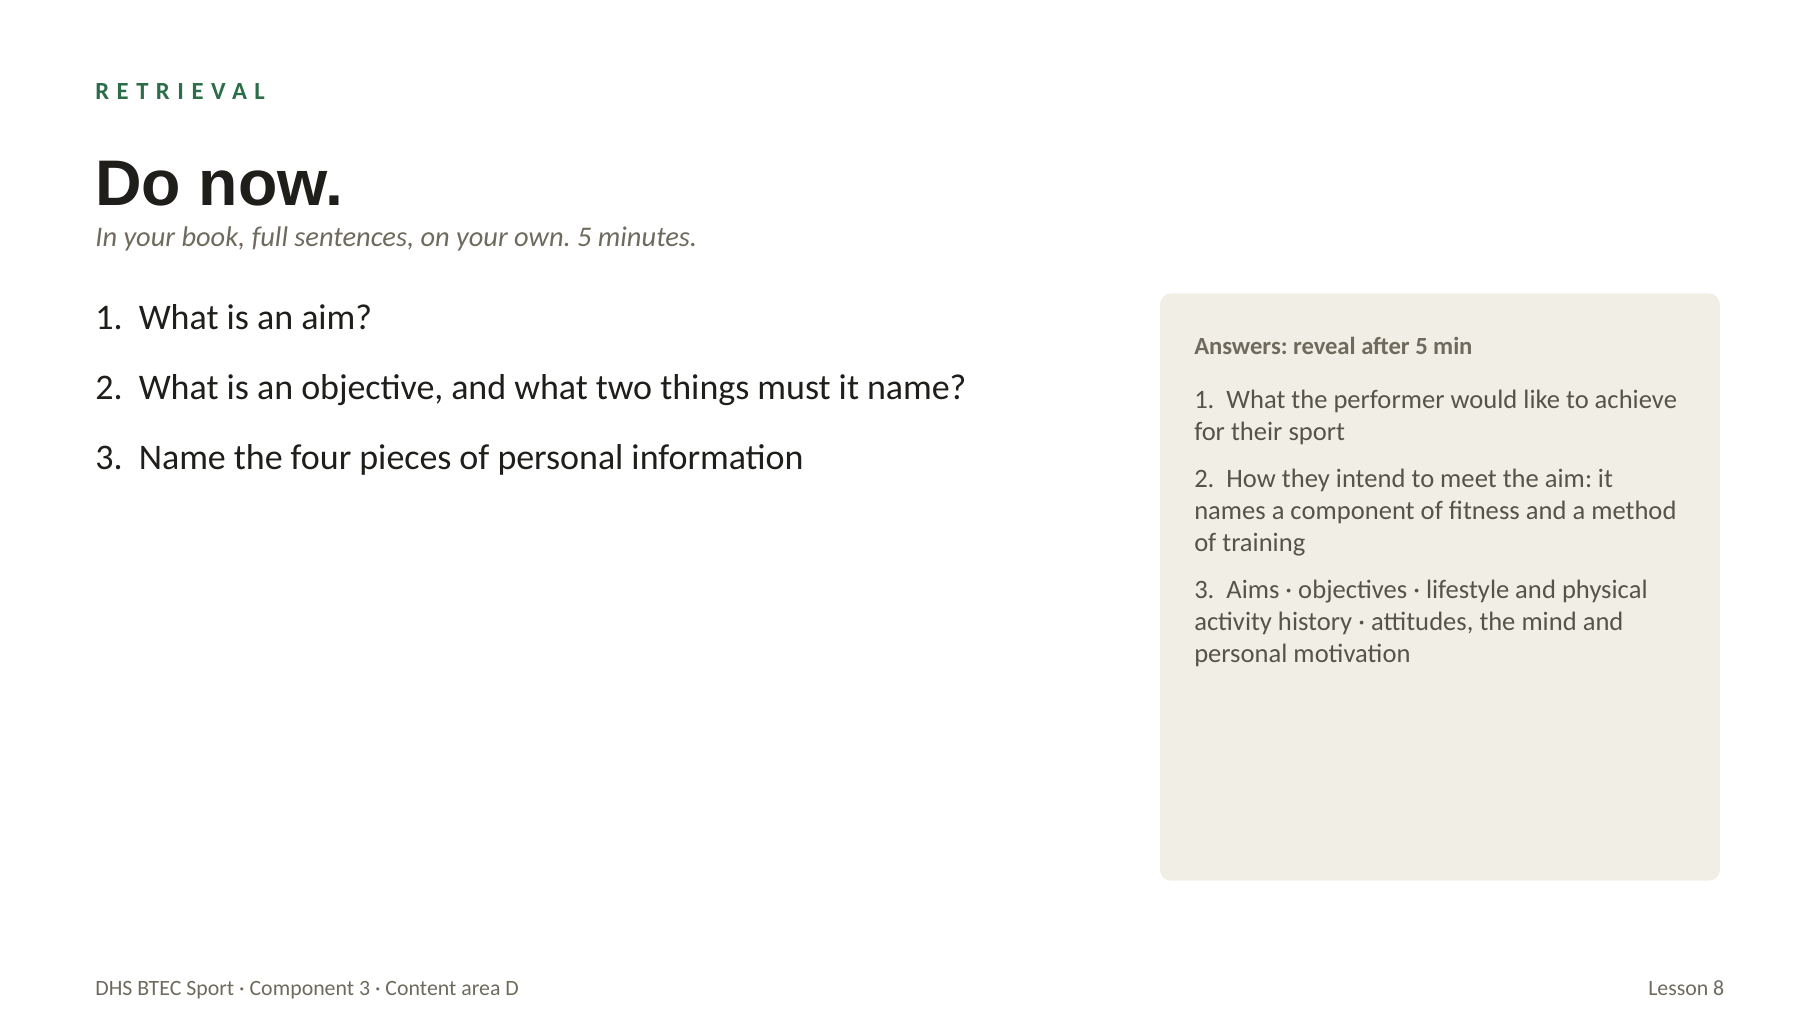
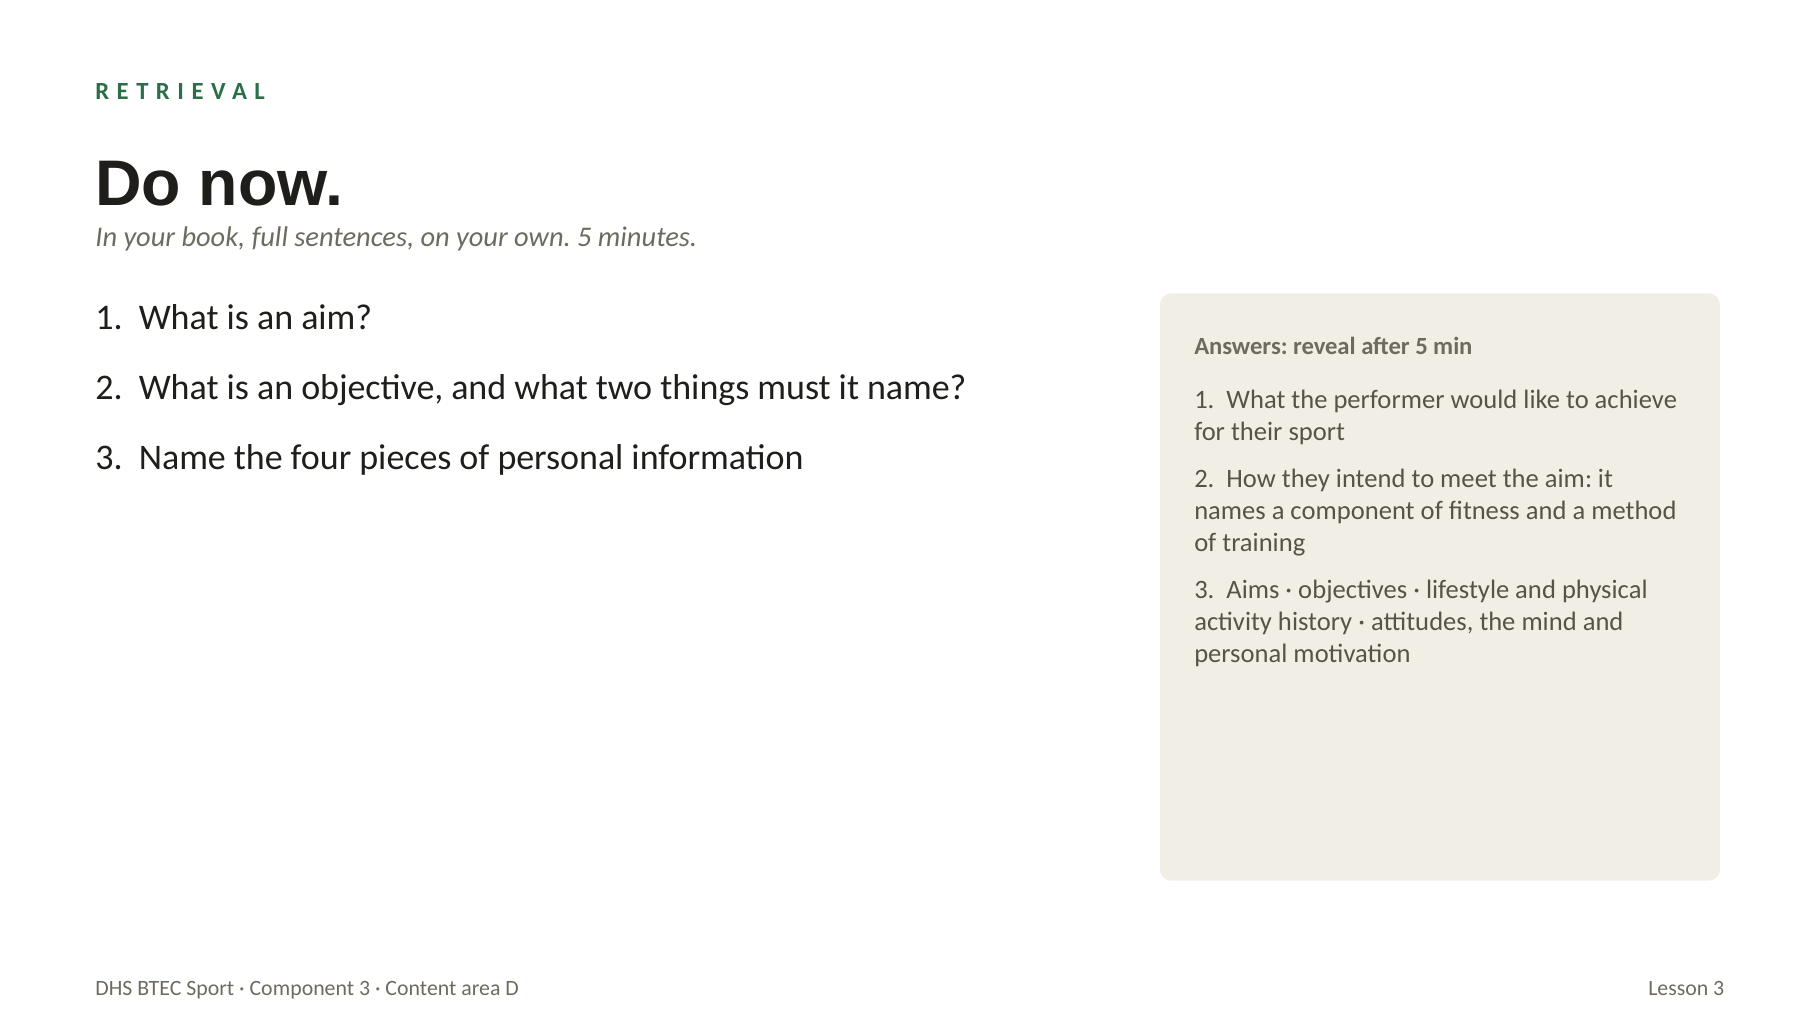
Lesson 8: 8 -> 3 (1719, 988)
